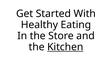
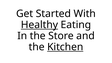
Healthy underline: none -> present (39, 25)
